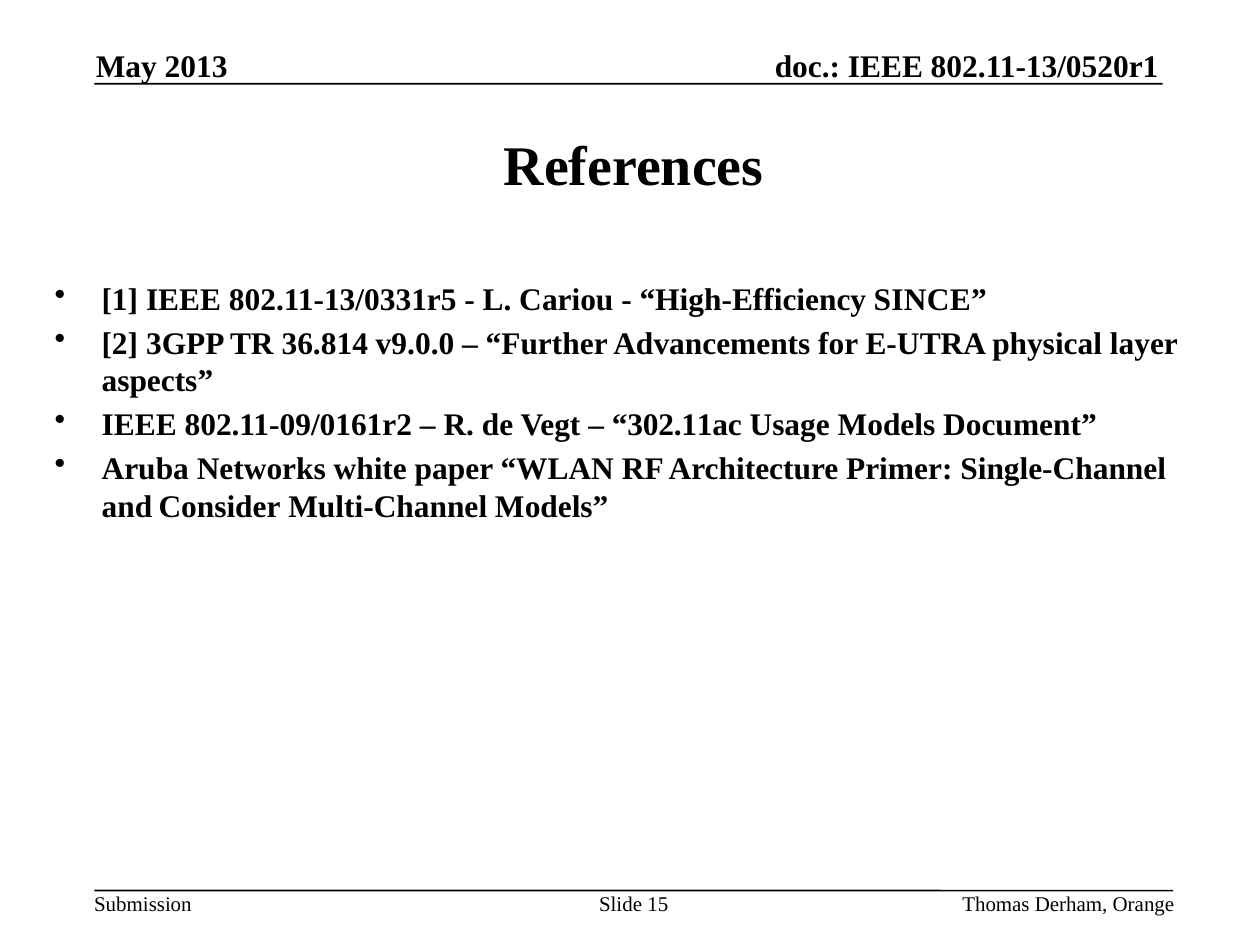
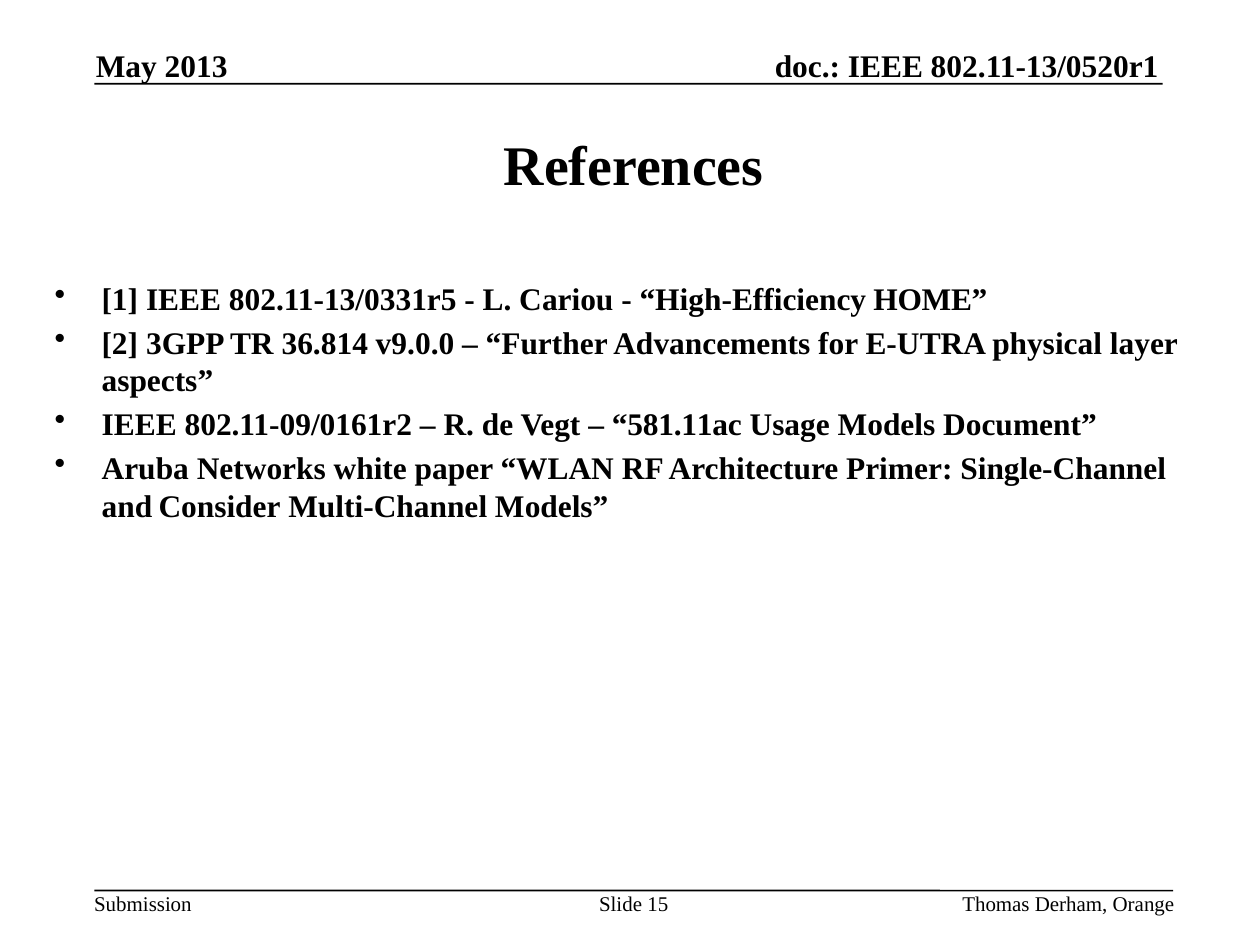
SINCE: SINCE -> HOME (930, 300)
302.11ac: 302.11ac -> 581.11ac (677, 425)
